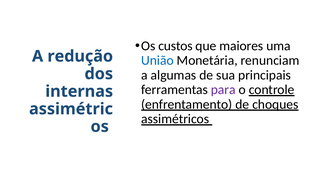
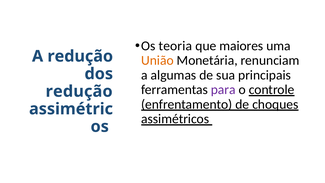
custos: custos -> teoria (175, 46)
União colour: blue -> orange (157, 60)
internas: internas -> redução (79, 91)
